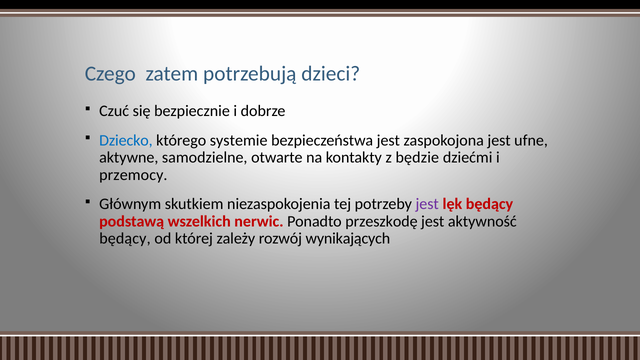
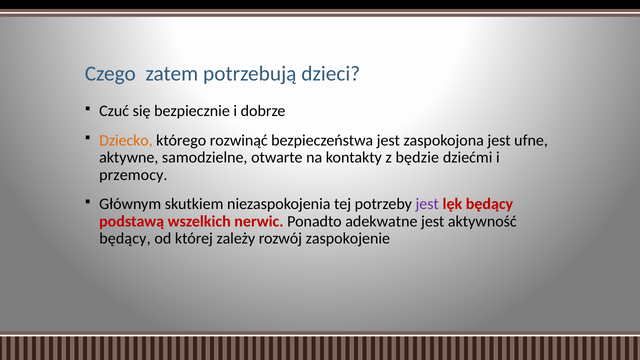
Dziecko colour: blue -> orange (126, 140)
systemie: systemie -> rozwinąć (239, 140)
przeszkodę: przeszkodę -> adekwatne (381, 221)
wynikających: wynikających -> zaspokojenie (348, 239)
